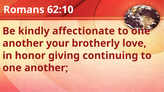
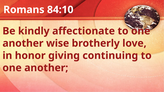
62:10: 62:10 -> 84:10 (60, 10)
your: your -> wise (58, 43)
